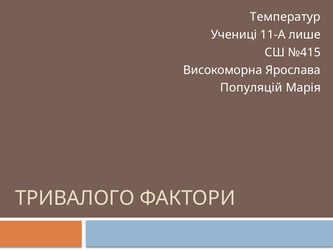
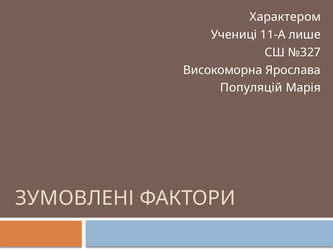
Температур: Температур -> Характером (285, 17)
№415: №415 -> №327 (304, 52)
ТРИВАЛОГО: ТРИВАЛОГО -> ЗУМОВЛЕНІ (75, 198)
